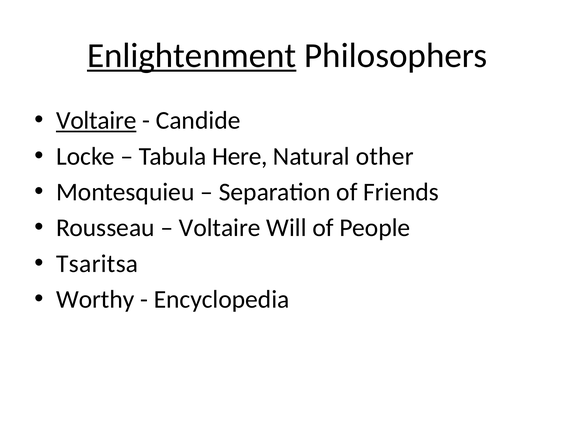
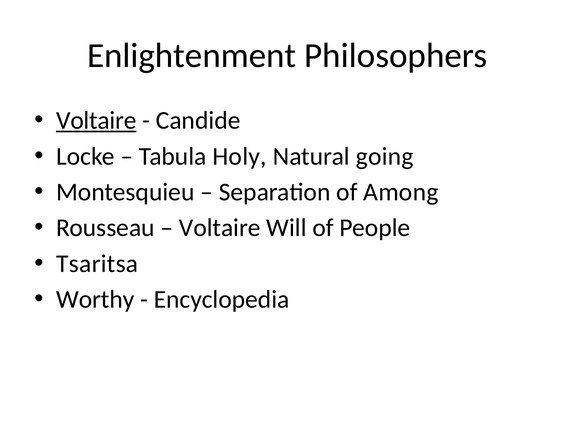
Enlightenment underline: present -> none (192, 56)
Here: Here -> Holy (240, 156)
other: other -> going (385, 156)
Friends: Friends -> Among (401, 192)
